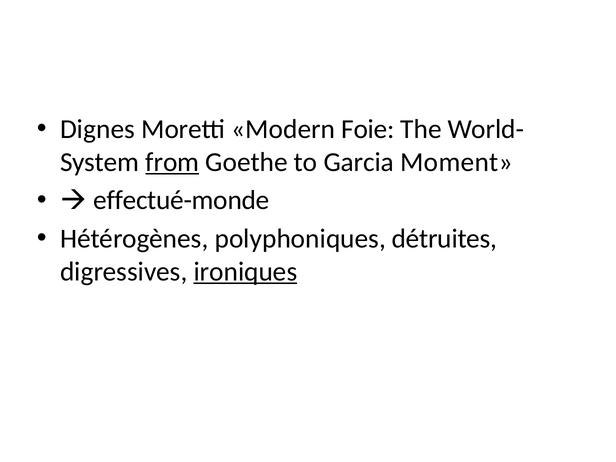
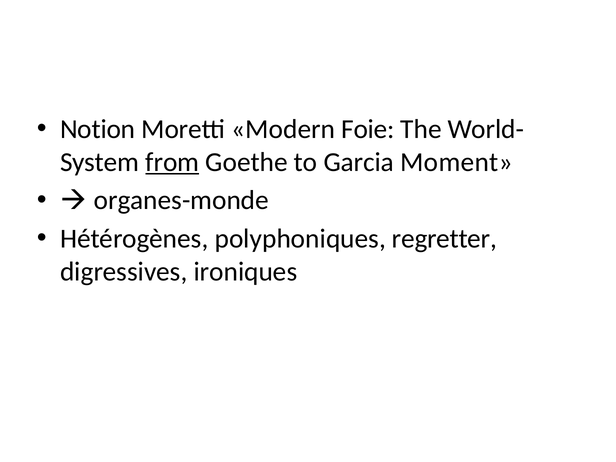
Dignes: Dignes -> Notion (98, 129)
effectué-monde: effectué-monde -> organes-monde (181, 200)
détruites: détruites -> regretter (444, 239)
ironiques underline: present -> none (245, 272)
